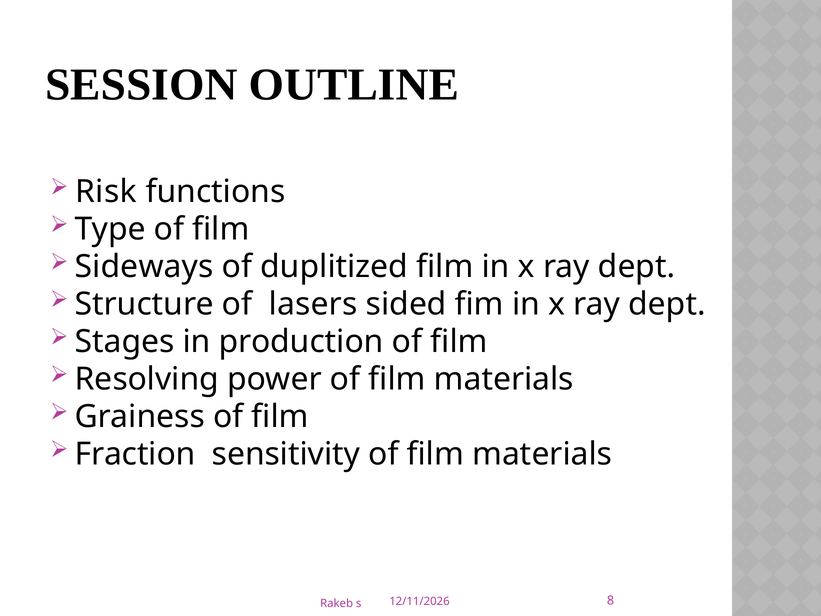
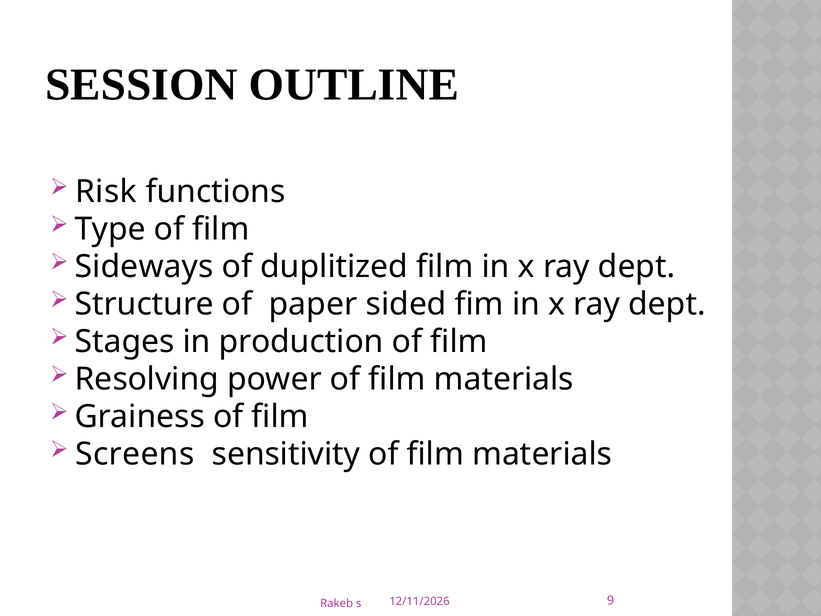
lasers: lasers -> paper (313, 304)
Fraction: Fraction -> Screens (135, 454)
8: 8 -> 9 (611, 600)
